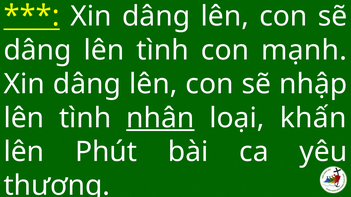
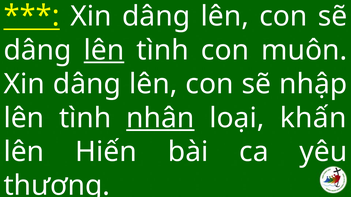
lên underline: none -> present (104, 50)
mạnh: mạnh -> muôn (304, 50)
Phút: Phút -> Hiến (106, 152)
